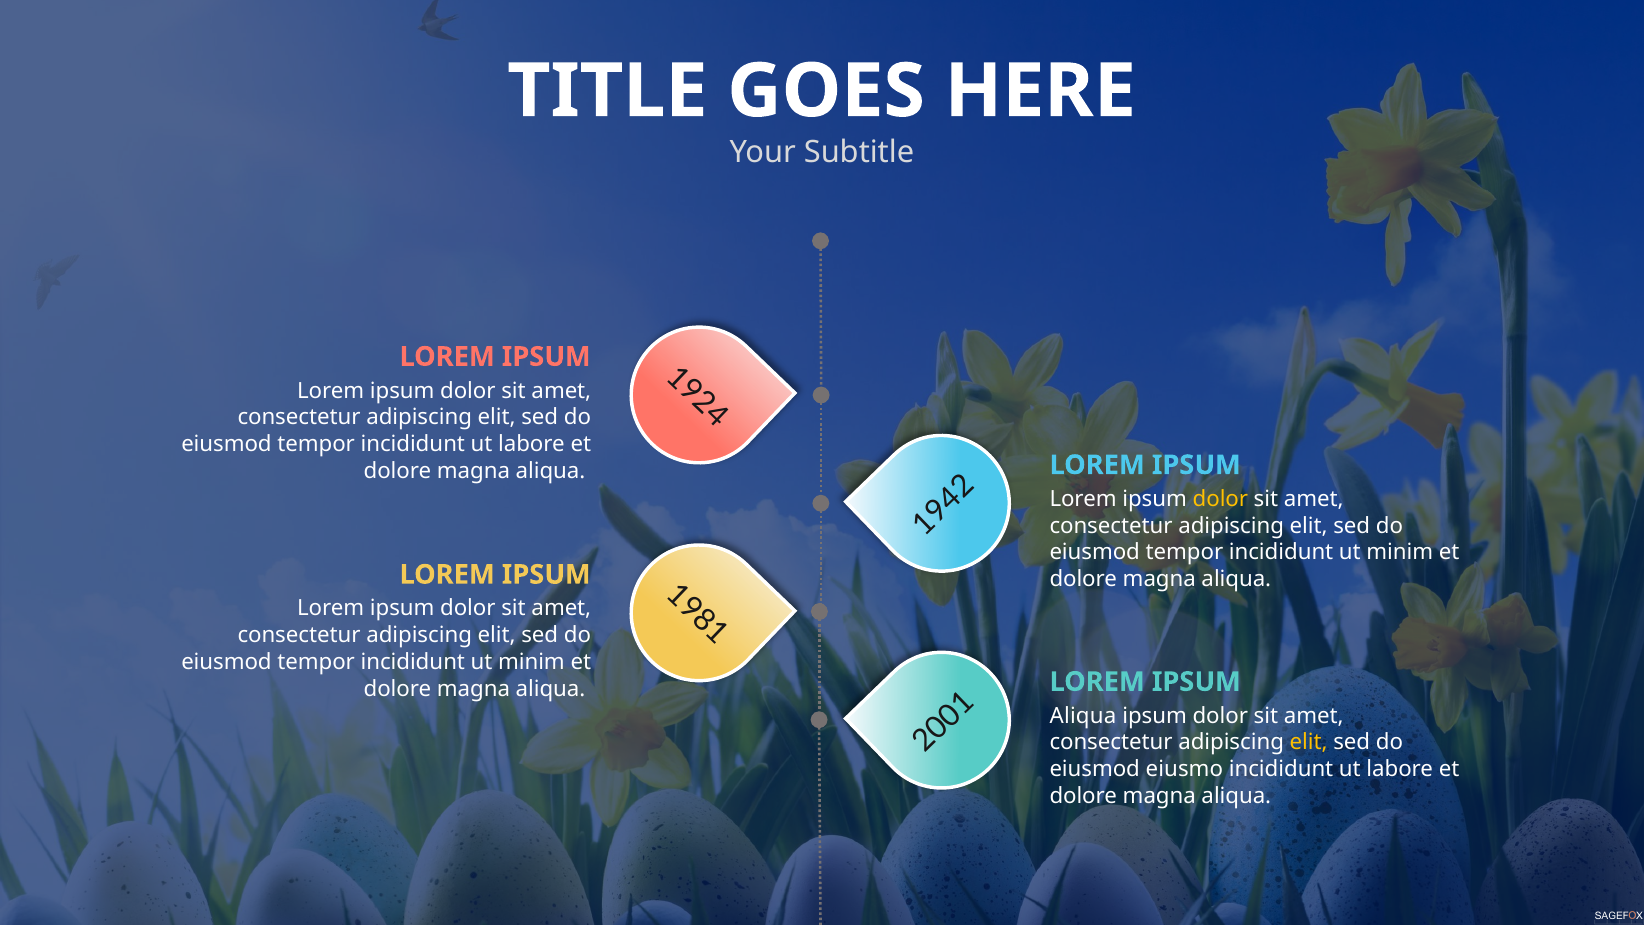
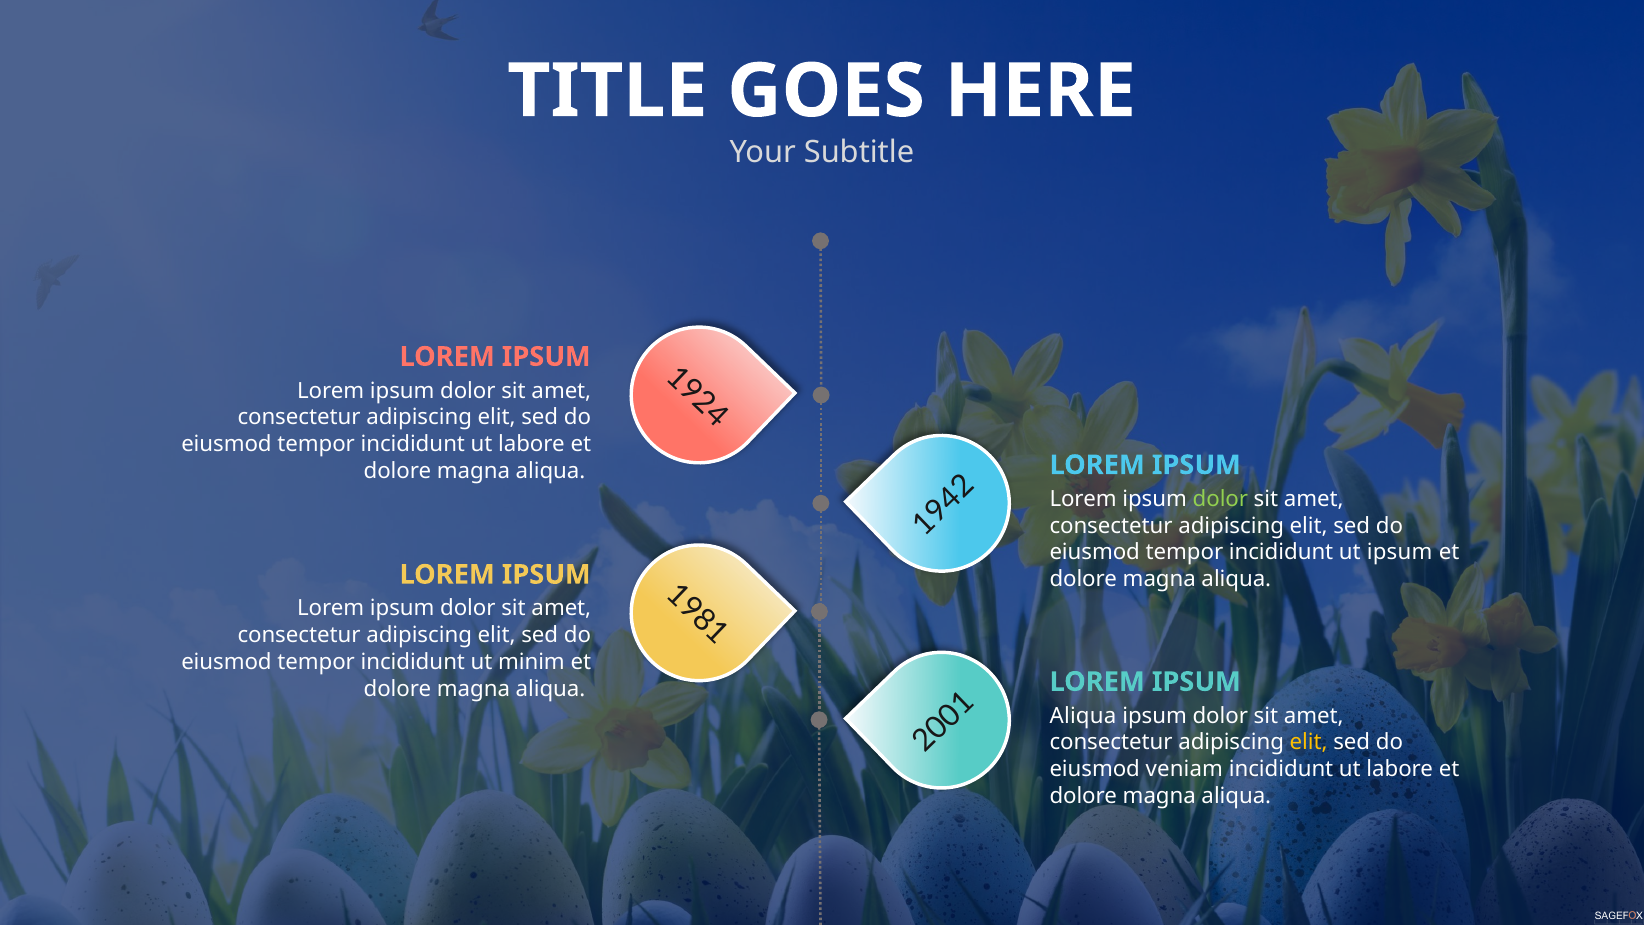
dolor colour: yellow -> light green (1220, 499)
minim: minim -> ipsum (1400, 552)
eiusmo: eiusmo -> veniam (1184, 769)
